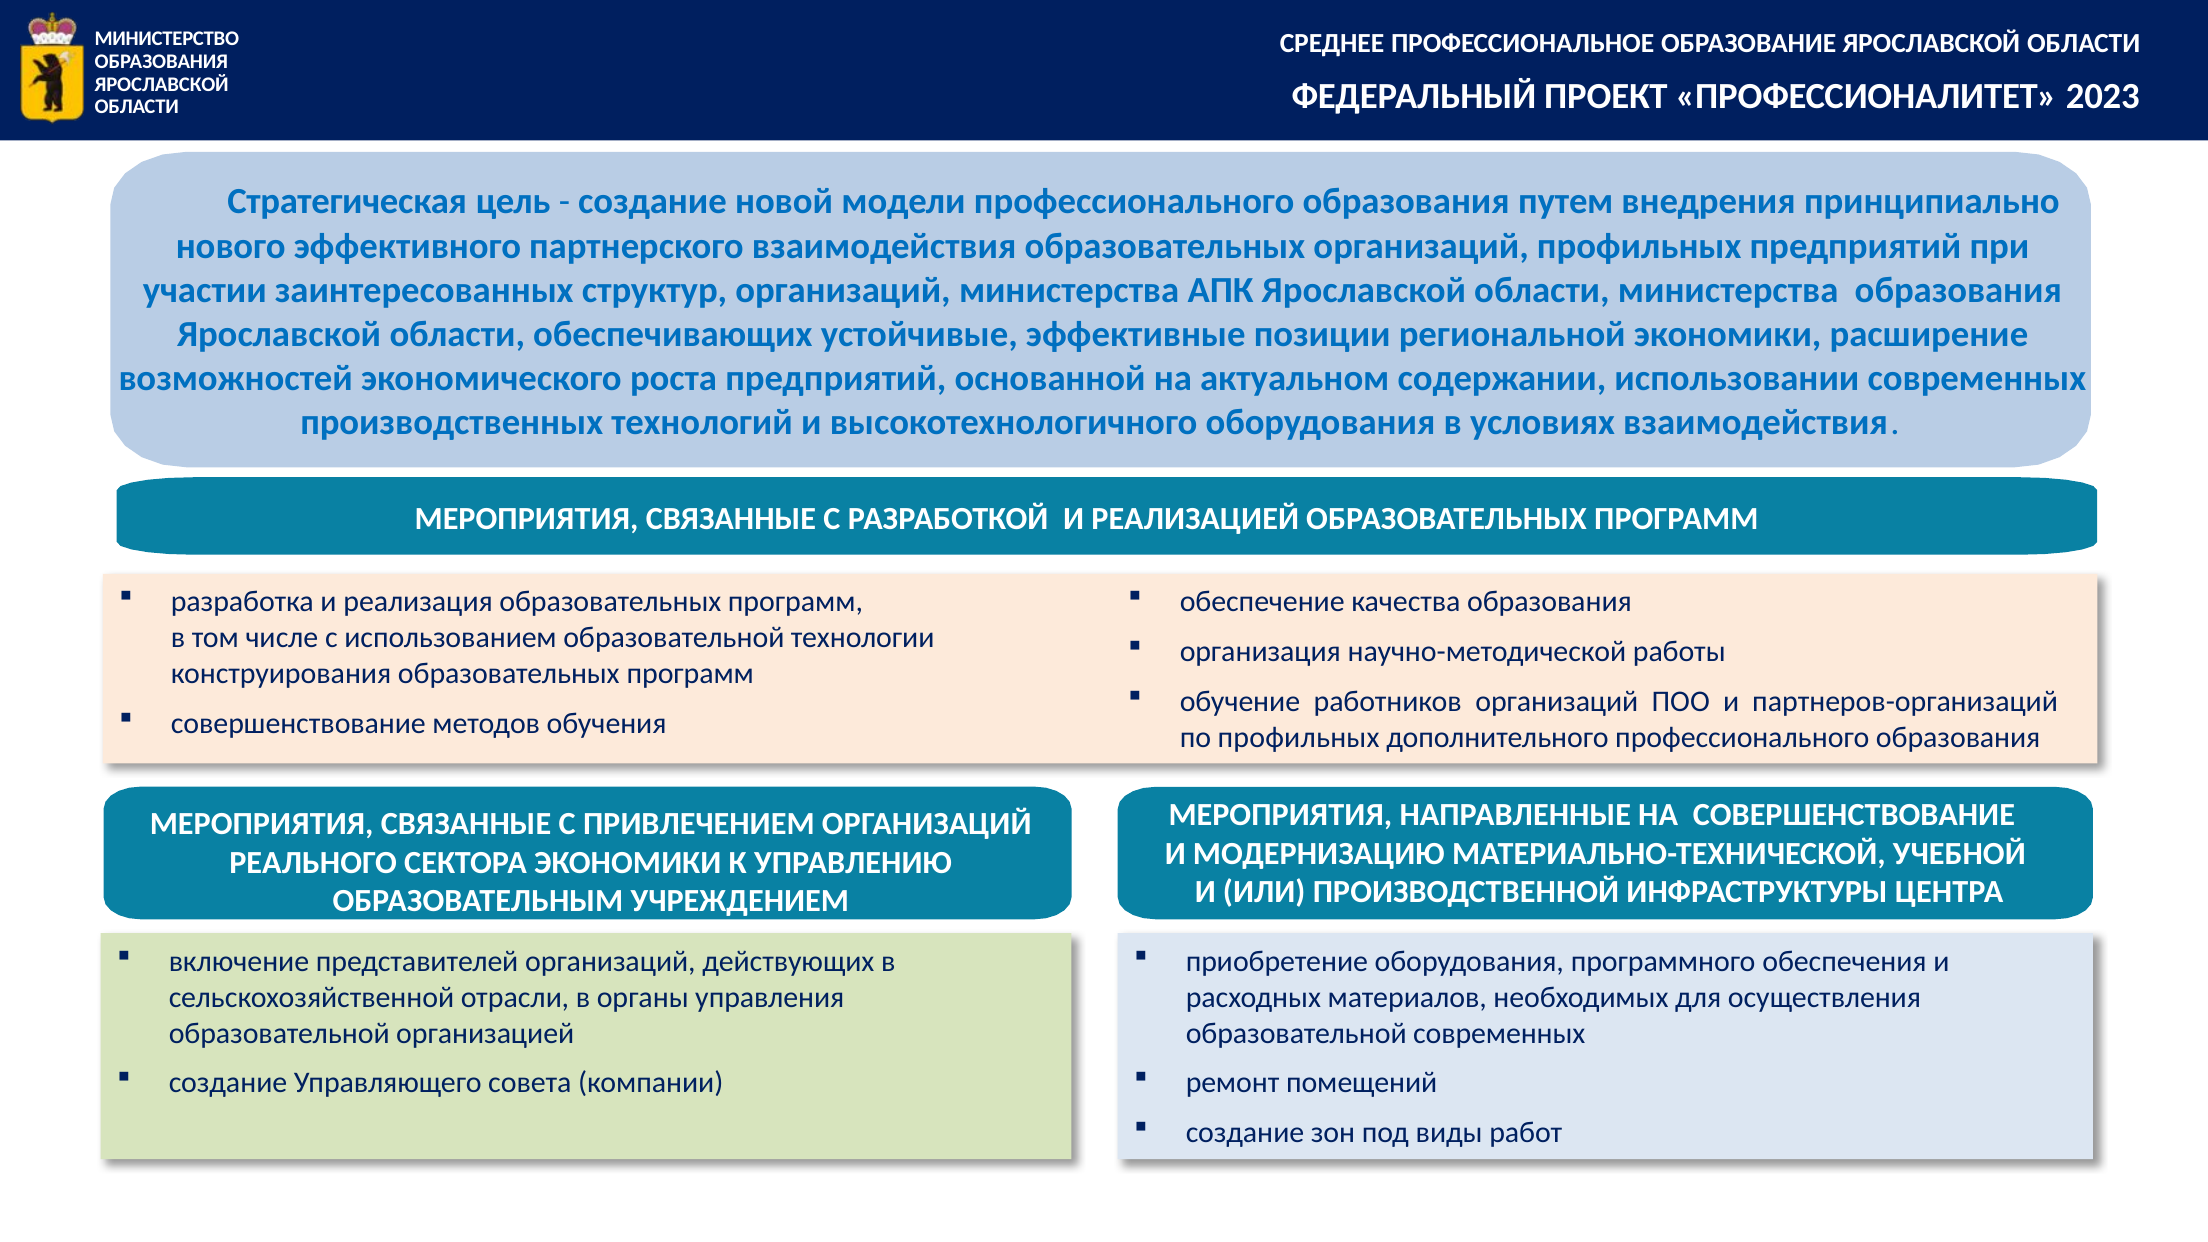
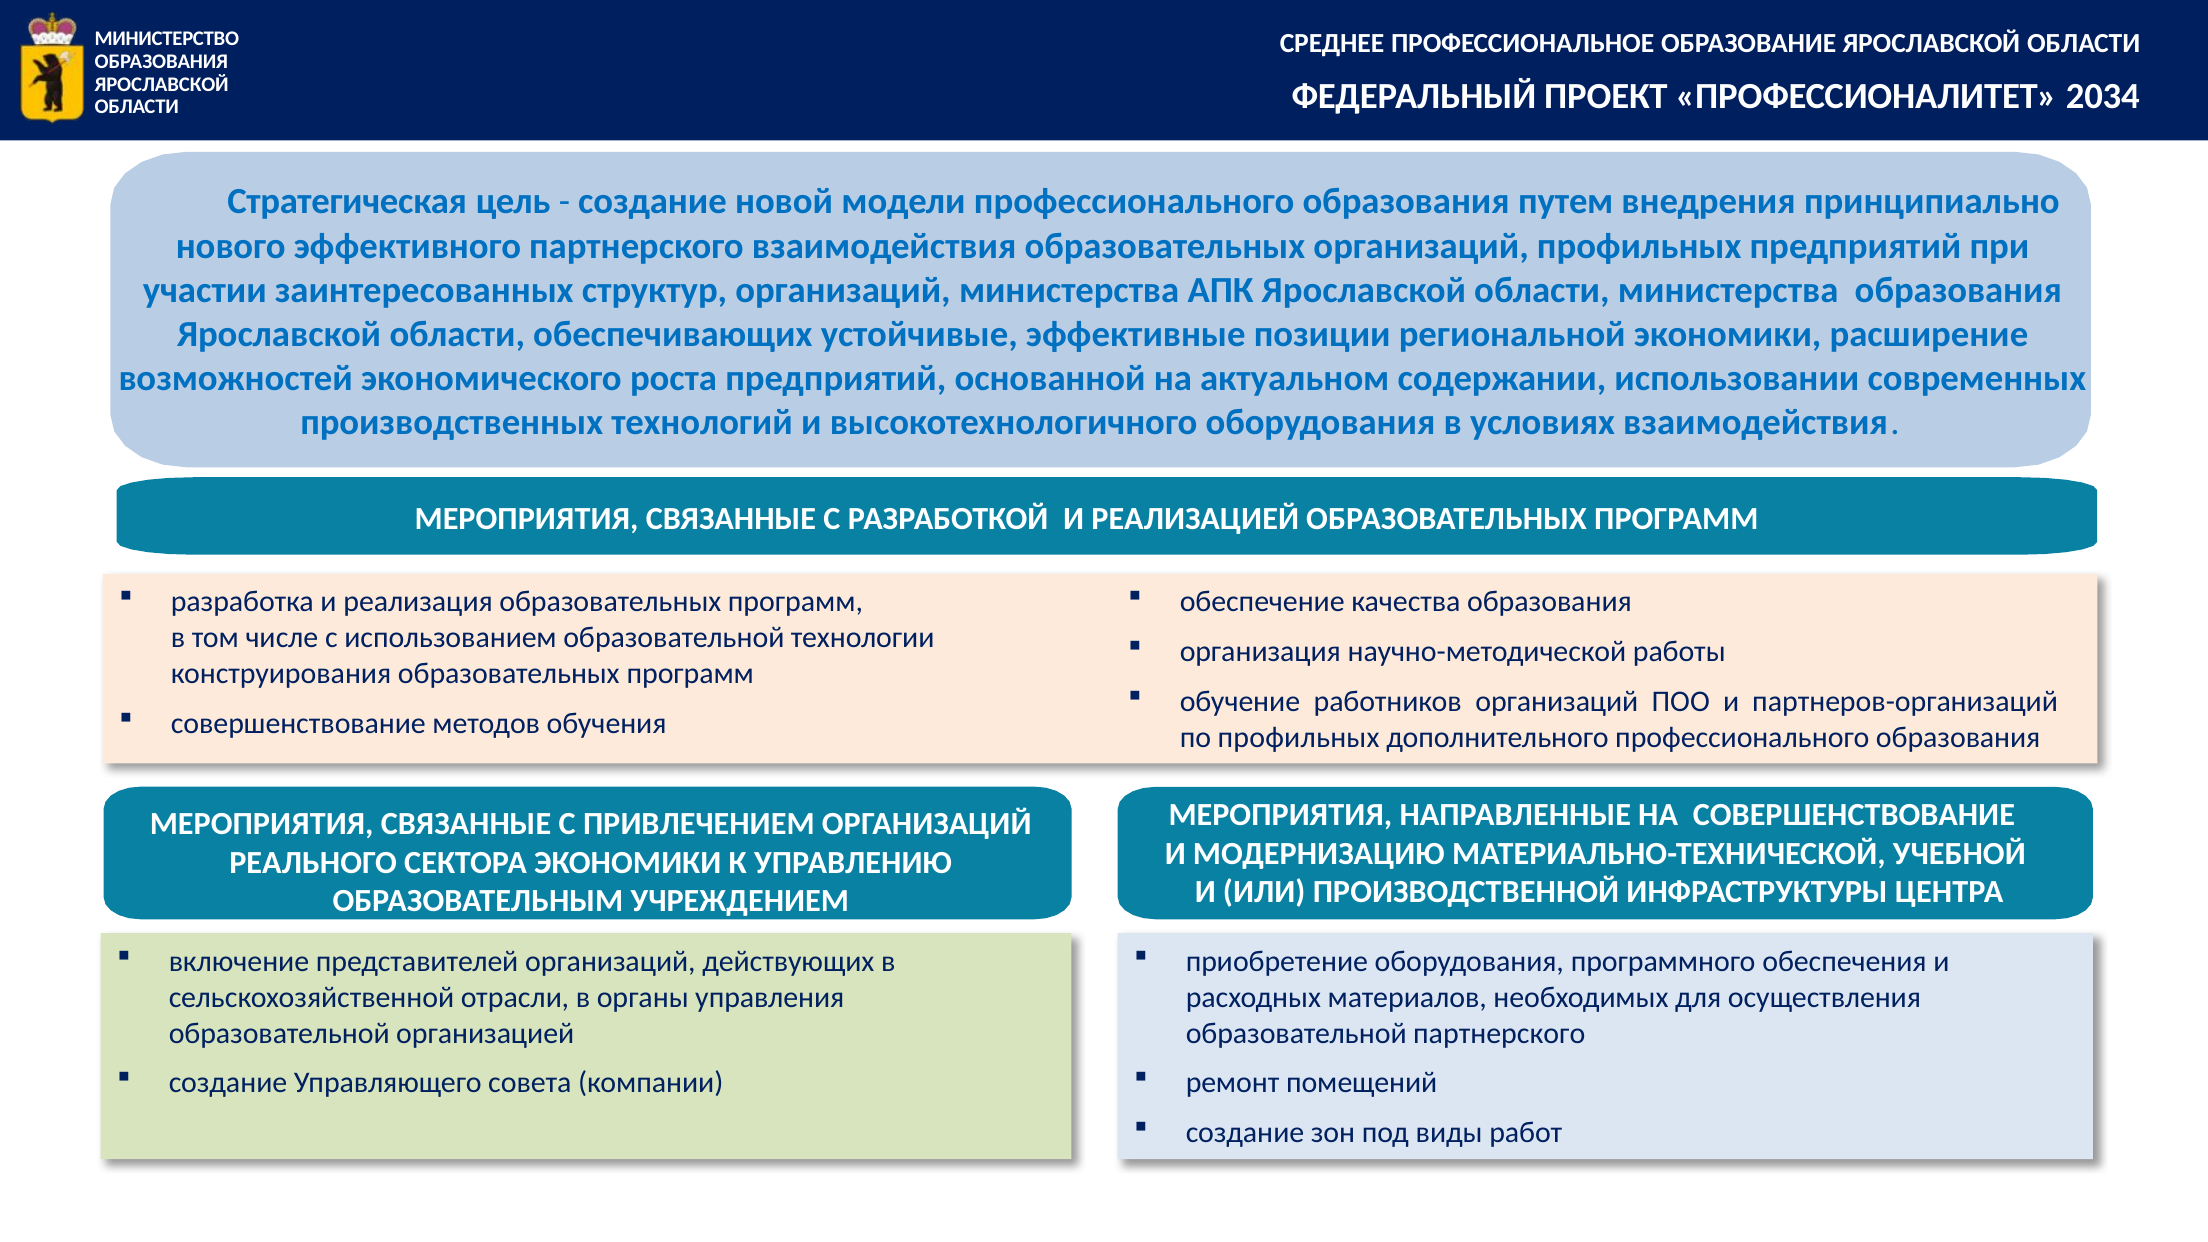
2023: 2023 -> 2034 (2103, 96)
образовательной современных: современных -> партнерского (1499, 1033)
